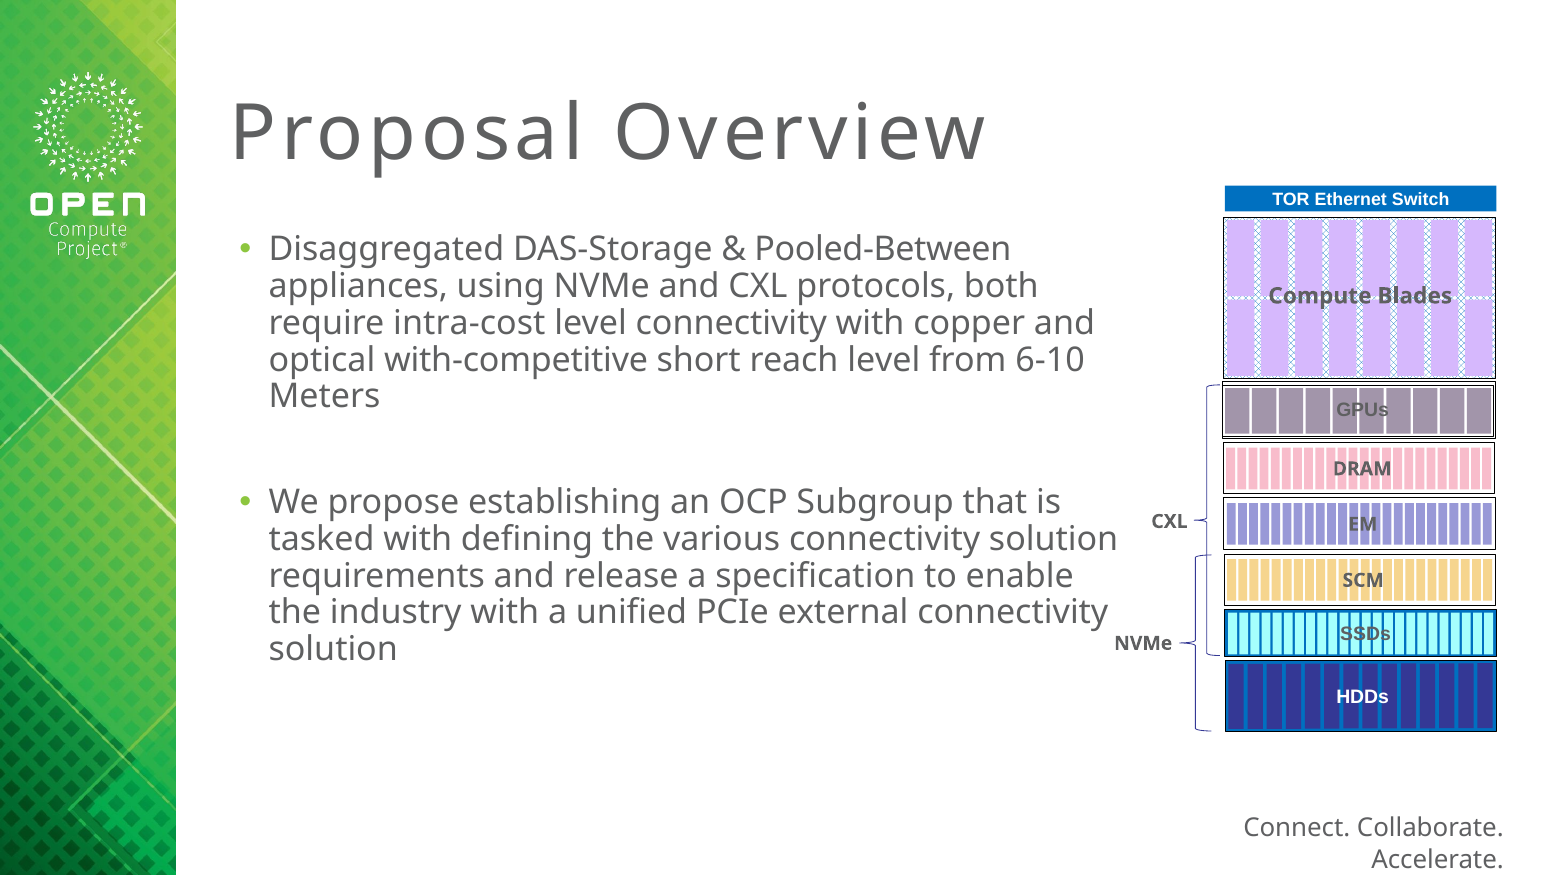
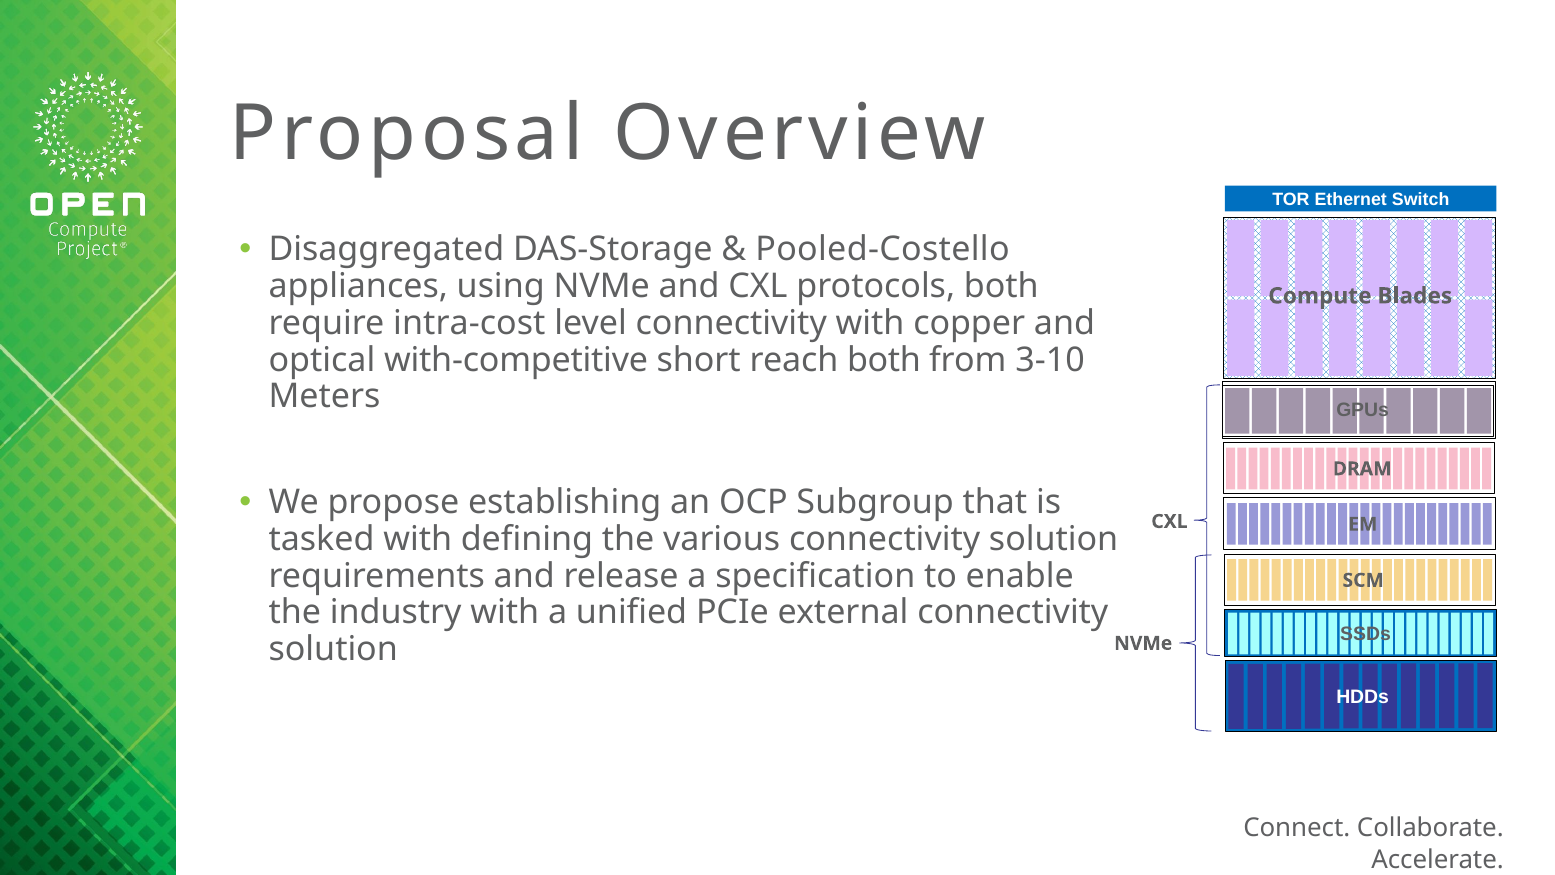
Pooled-Between: Pooled-Between -> Pooled-Costello (883, 249)
reach level: level -> both (884, 360)
6-10: 6-10 -> 3-10 (1050, 360)
